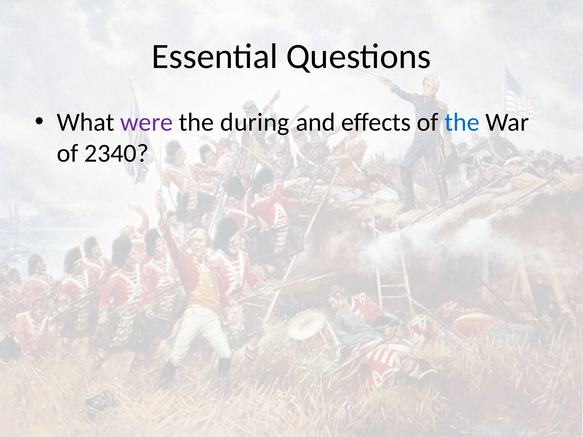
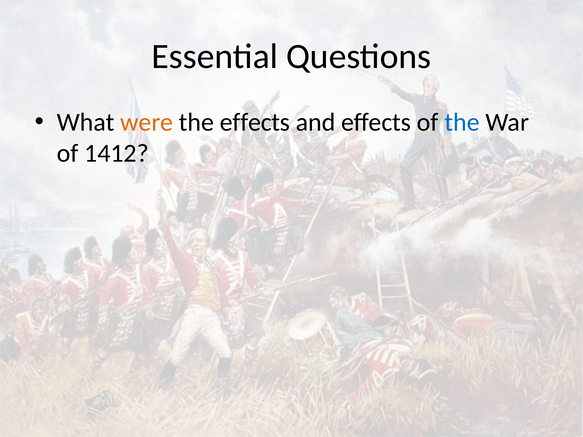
were colour: purple -> orange (147, 122)
the during: during -> effects (255, 122)
2340: 2340 -> 1412 (116, 153)
